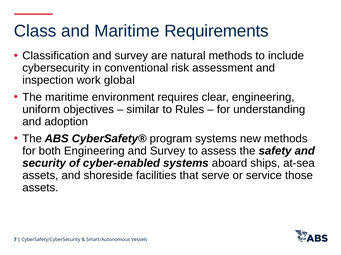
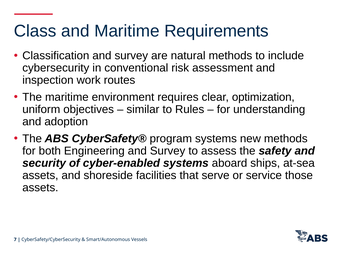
global: global -> routes (119, 80)
clear engineering: engineering -> optimization (263, 97)
